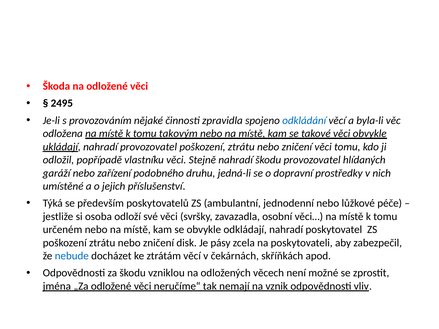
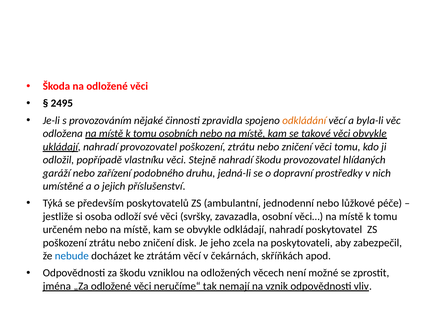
odkládání colour: blue -> orange (304, 121)
takovým: takovým -> osobních (178, 134)
pásy: pásy -> jeho (220, 243)
